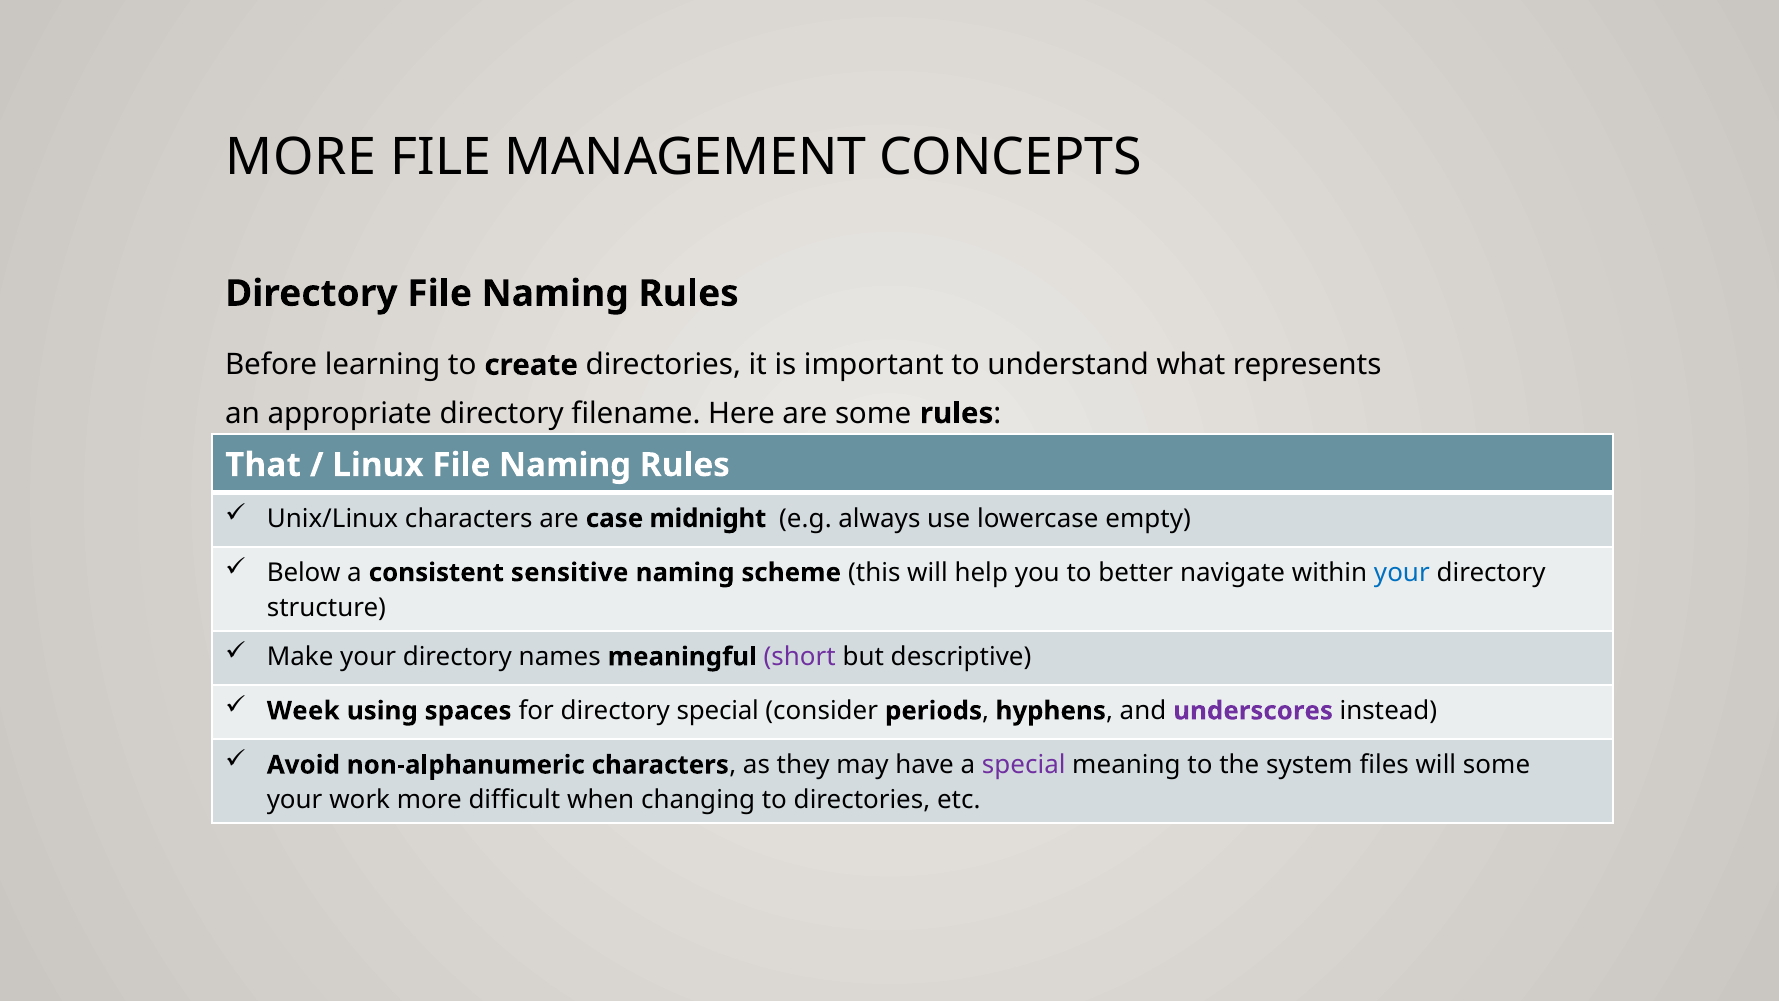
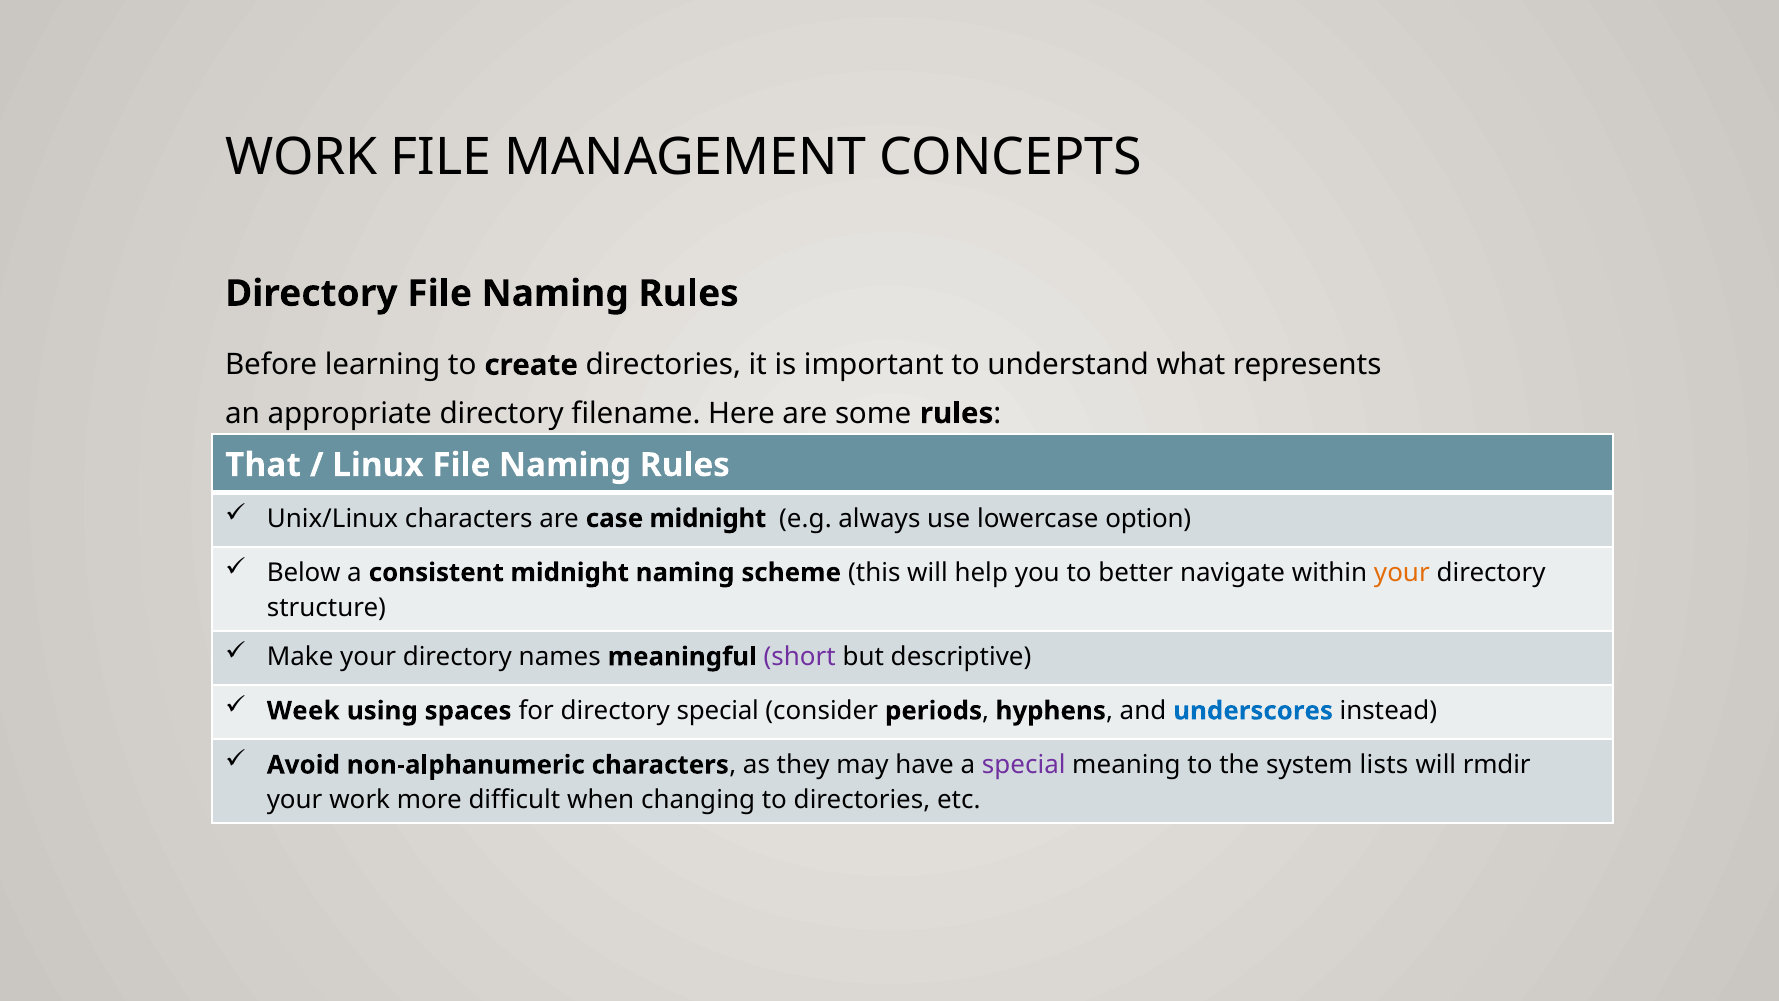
MORE: MORE -> WORK (301, 158)
empty: empty -> option (1148, 518)
consistent sensitive: sensitive -> midnight (570, 572)
your colour: blue -> orange (1402, 572)
underscores colour: purple -> blue (1253, 711)
files: files -> lists (1384, 765)
will some: some -> rmdir (1497, 765)
